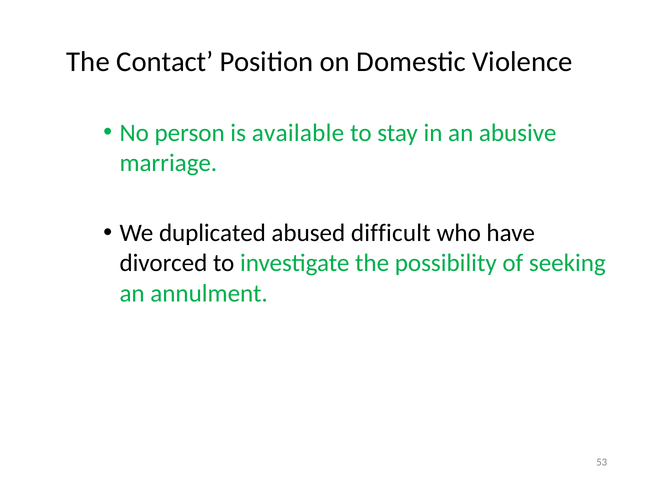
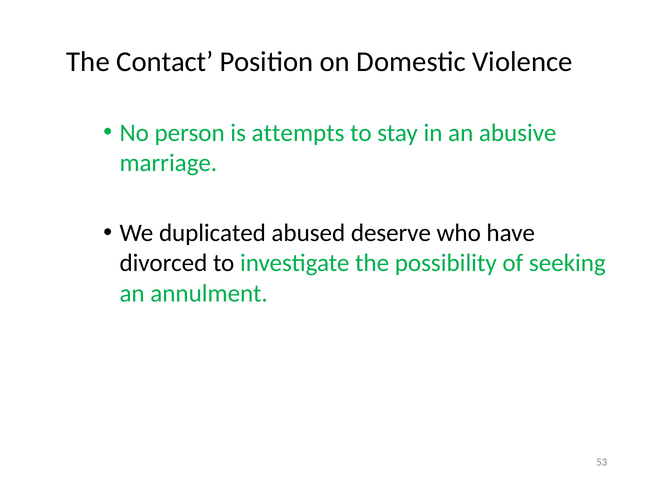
available: available -> attempts (298, 133)
difficult: difficult -> deserve (391, 233)
